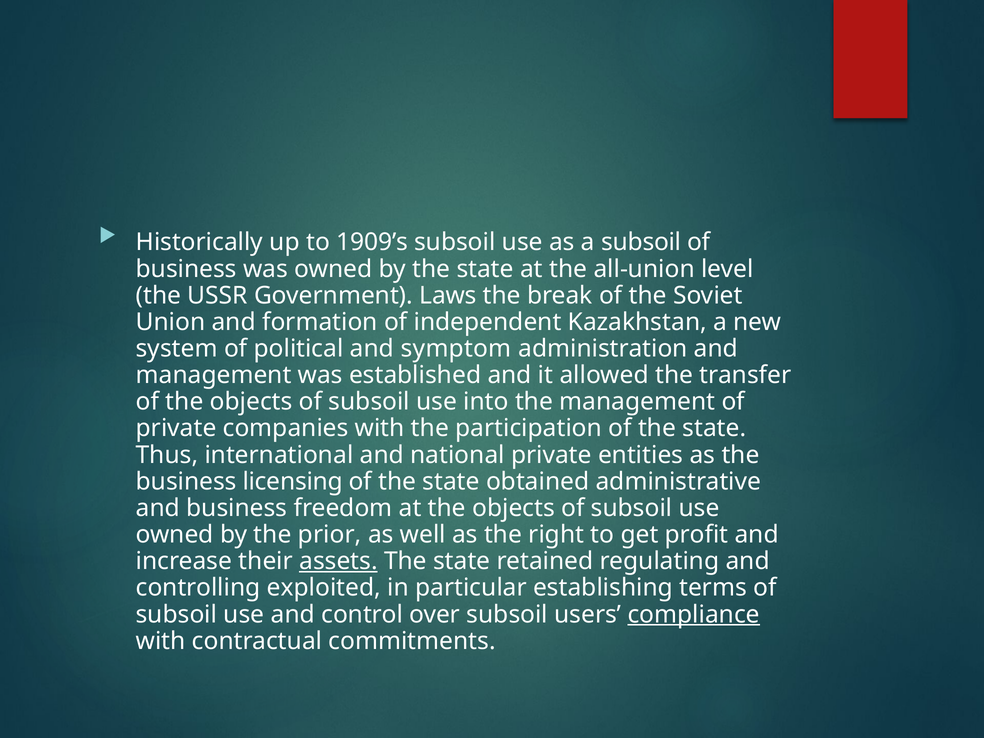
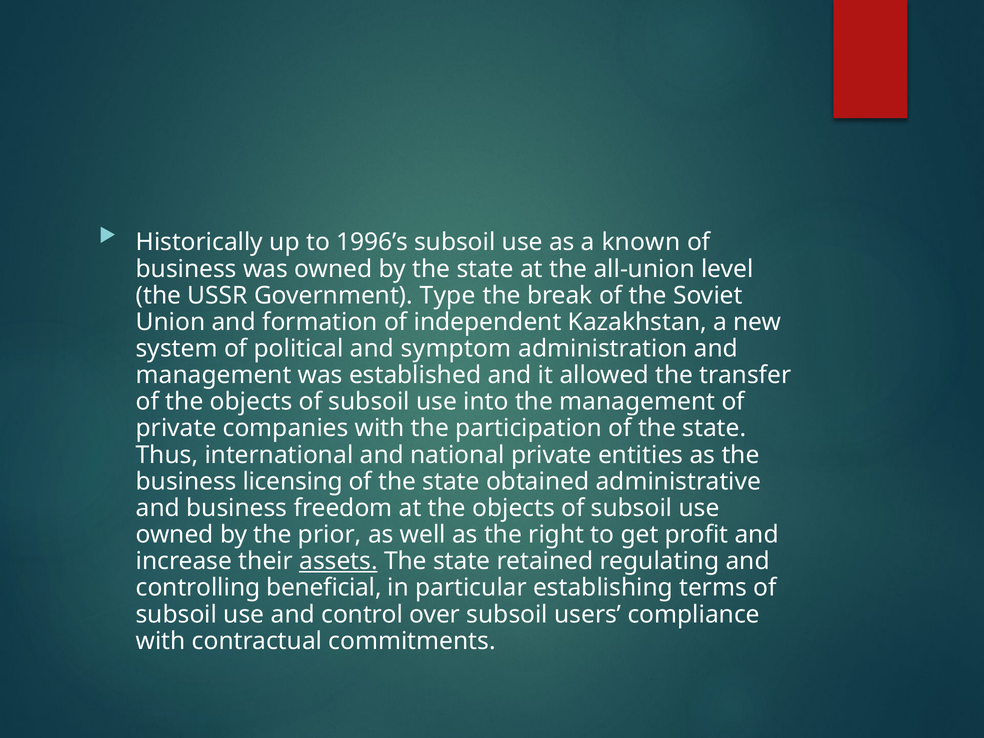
1909’s: 1909’s -> 1996’s (372, 242)
a subsoil: subsoil -> known (641, 242)
Laws: Laws -> Type (448, 295)
exploited: exploited -> beneficial (324, 588)
compliance underline: present -> none (694, 614)
